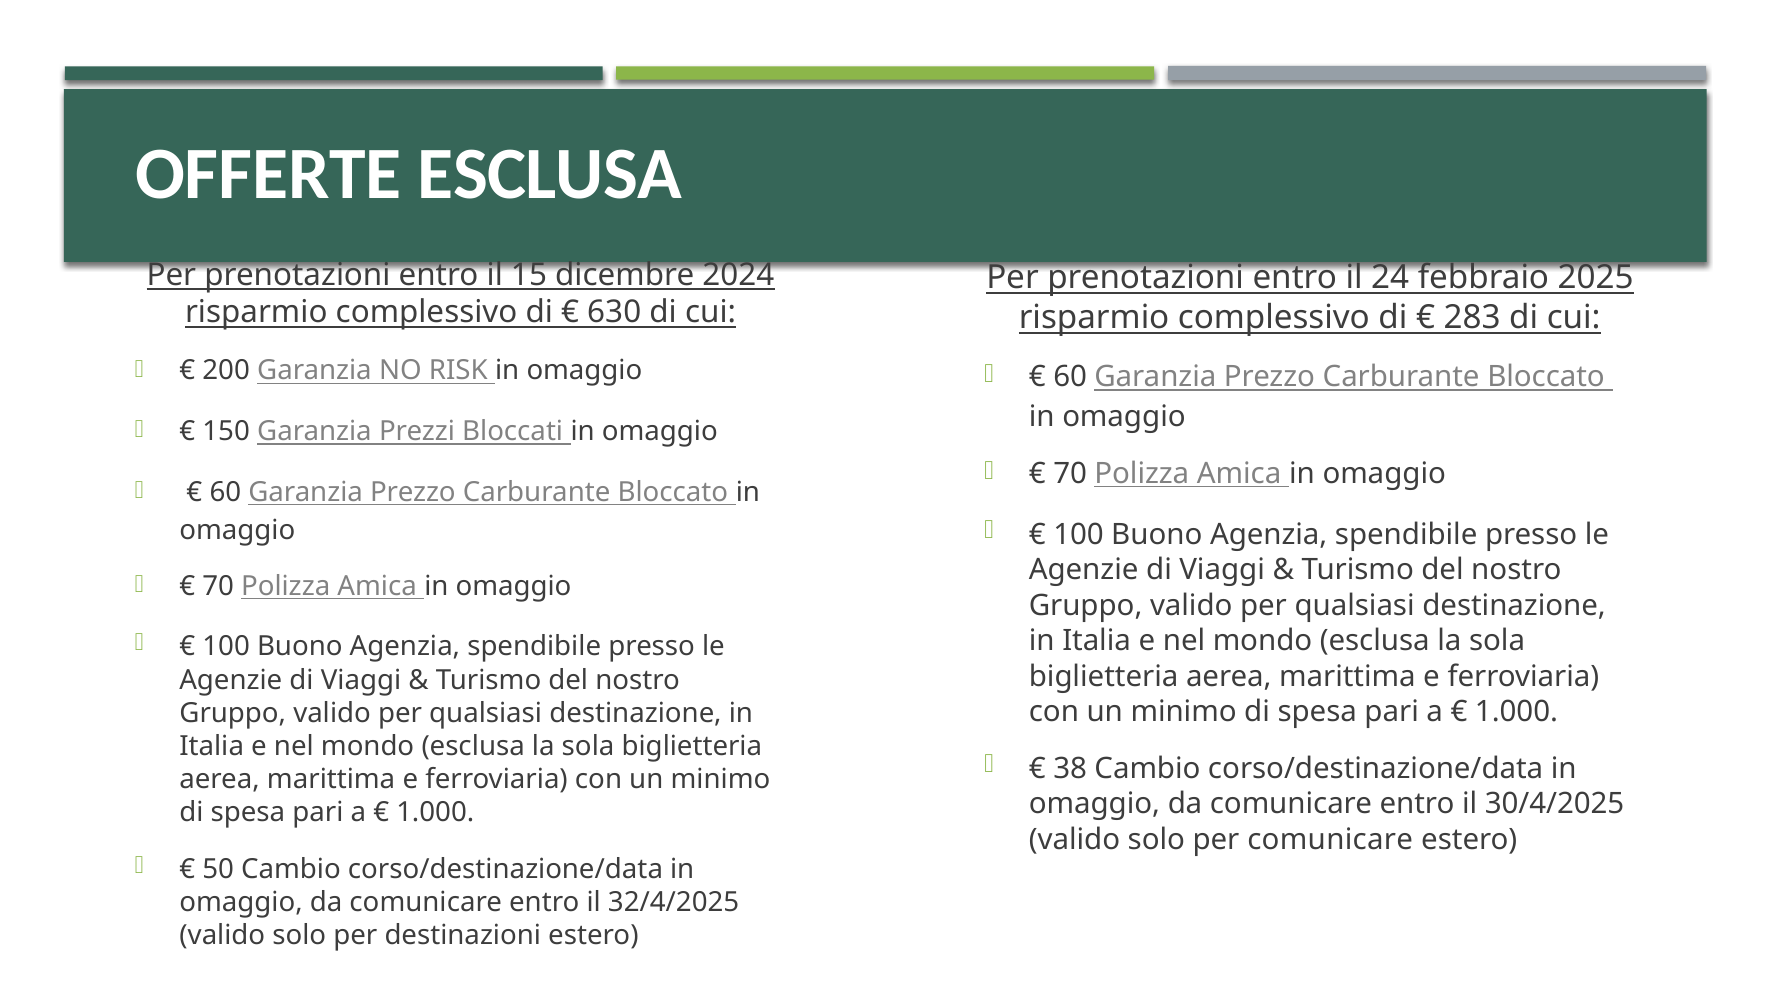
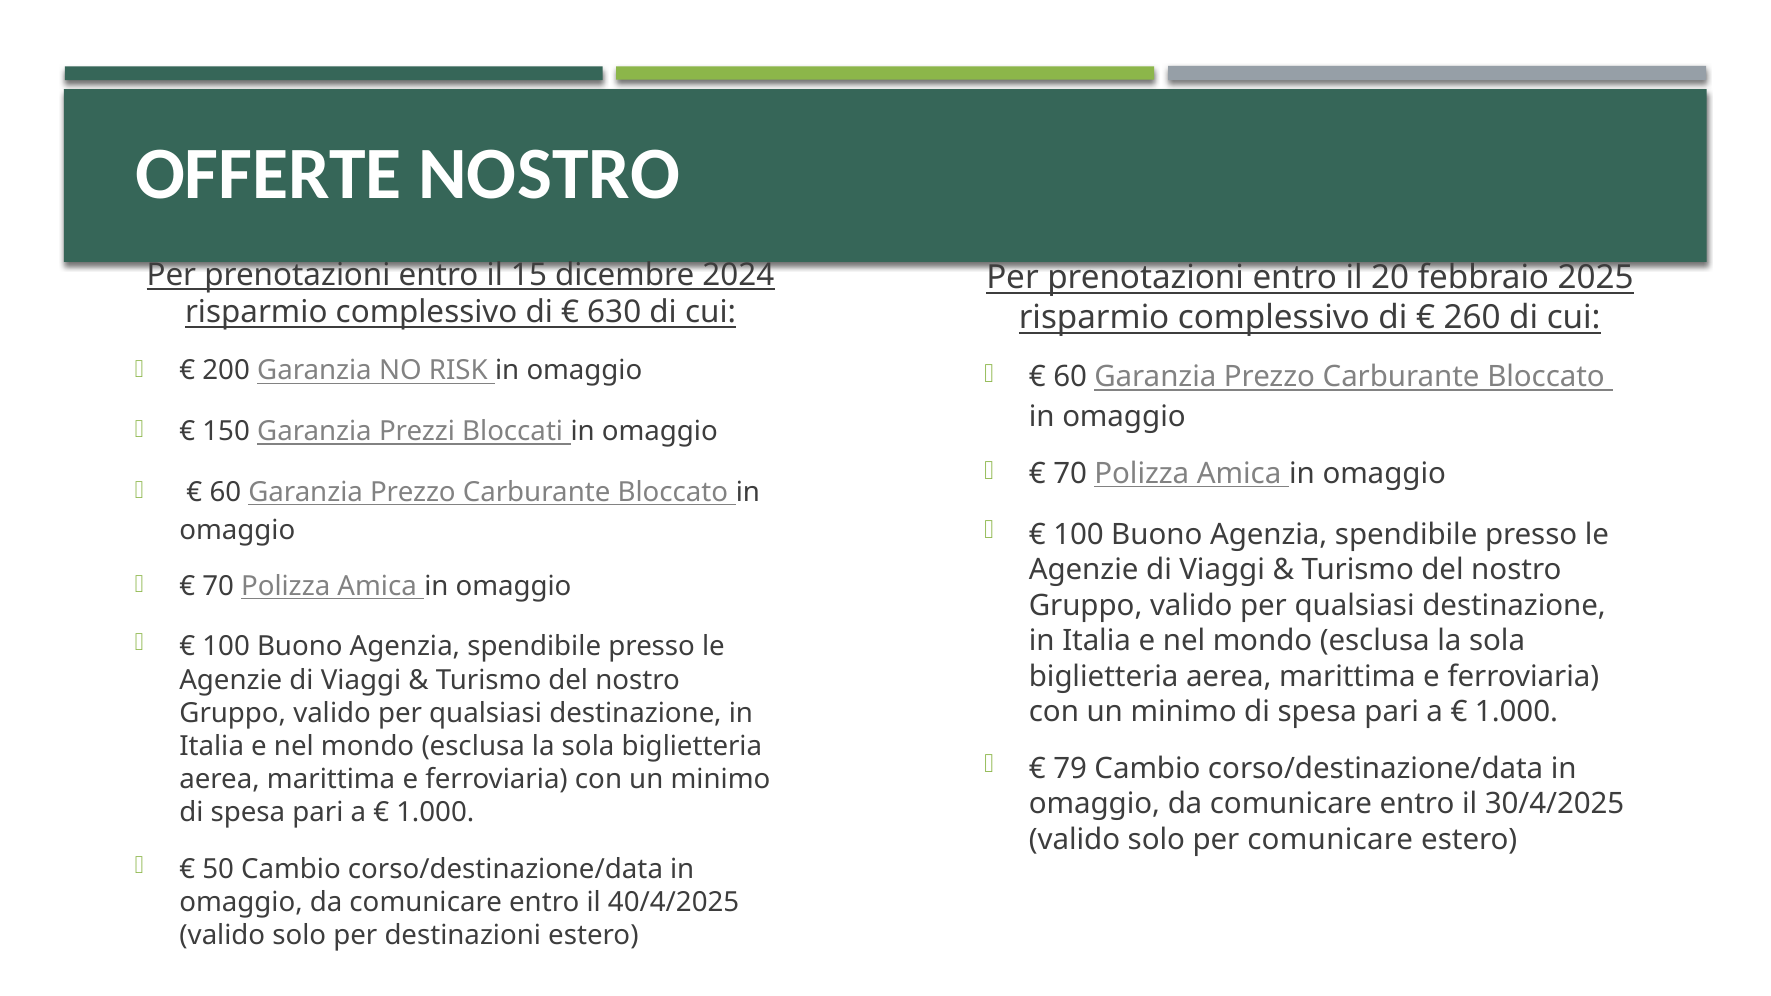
OFFERTE ESCLUSA: ESCLUSA -> NOSTRO (549, 175)
24: 24 -> 20 (1390, 278)
283: 283 -> 260 (1472, 318)
38: 38 -> 79 (1070, 769)
32/4/2025: 32/4/2025 -> 40/4/2025 (674, 902)
